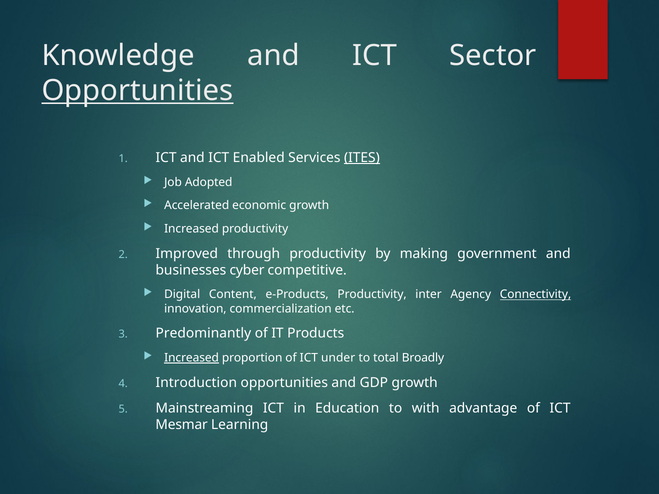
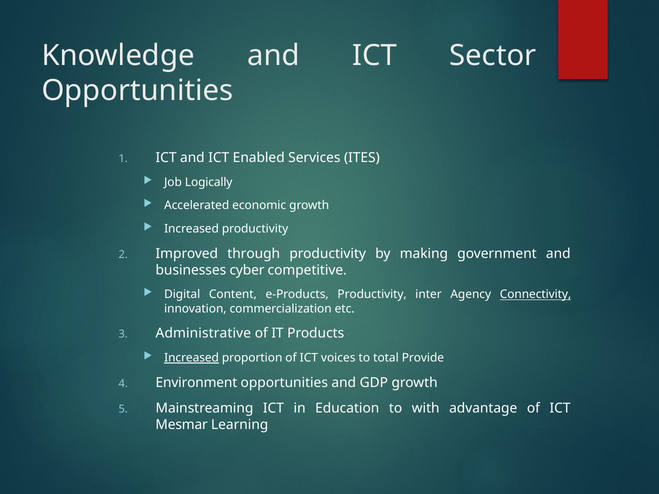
Opportunities underline: present -> none (137, 91)
ITES underline: present -> none (362, 158)
Adopted: Adopted -> Logically (209, 182)
Predominantly: Predominantly -> Administrative (203, 334)
under: under -> voices (338, 358)
Broadly: Broadly -> Provide (423, 358)
Introduction: Introduction -> Environment (196, 383)
